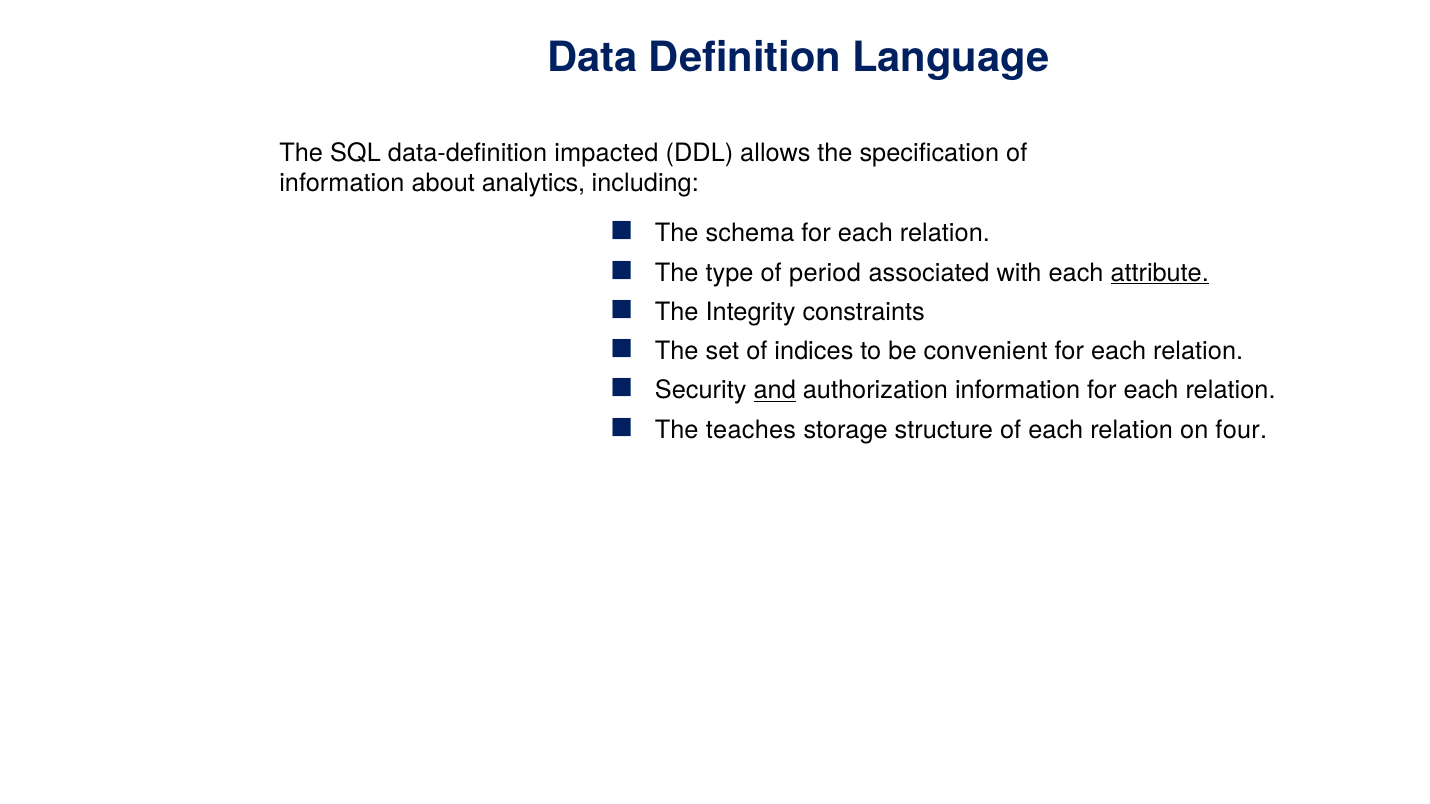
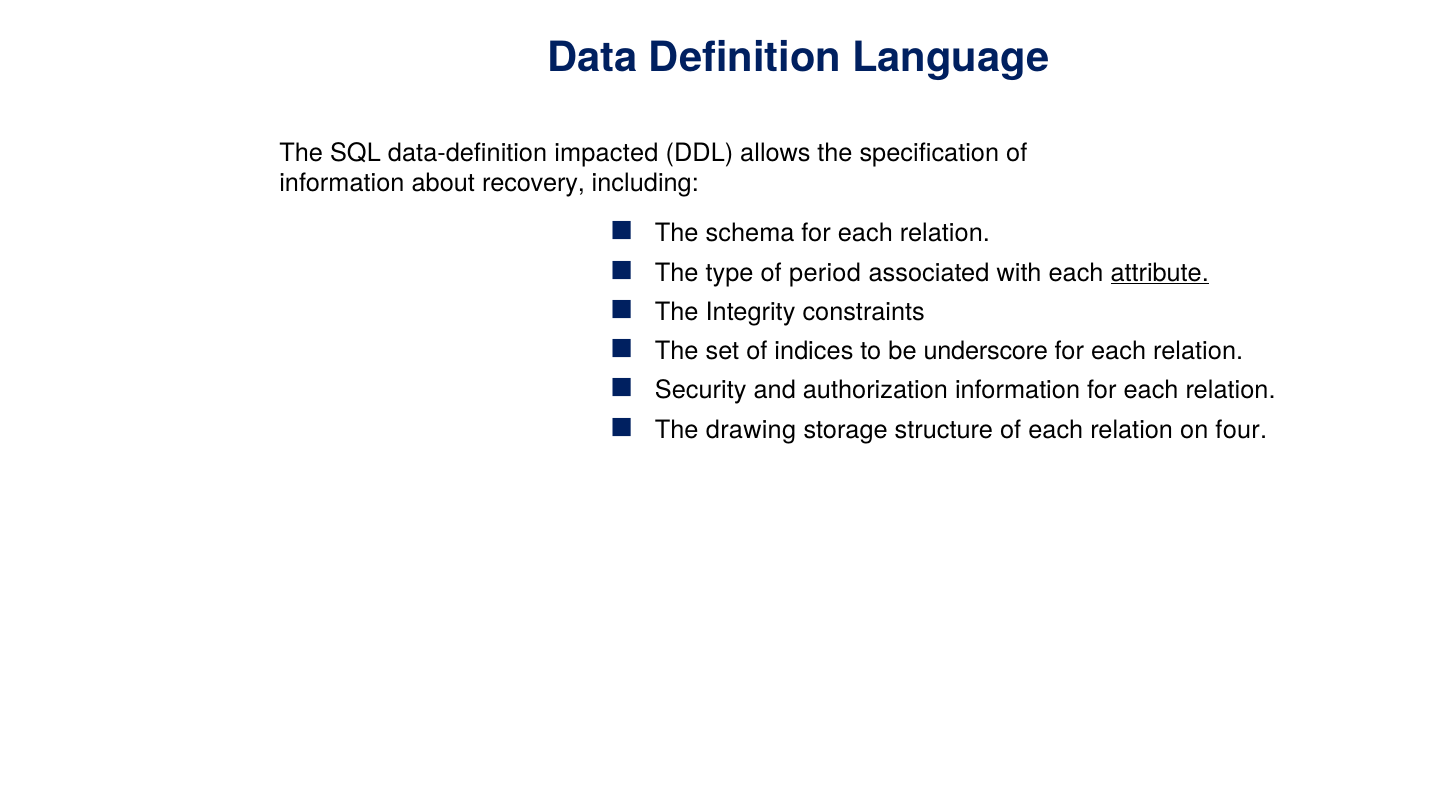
analytics: analytics -> recovery (533, 183)
convenient: convenient -> underscore (986, 351)
and underline: present -> none (775, 391)
teaches: teaches -> drawing (751, 430)
